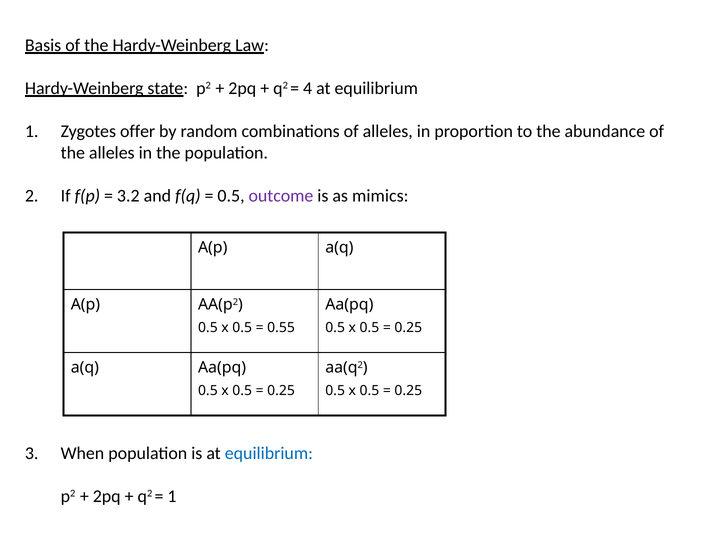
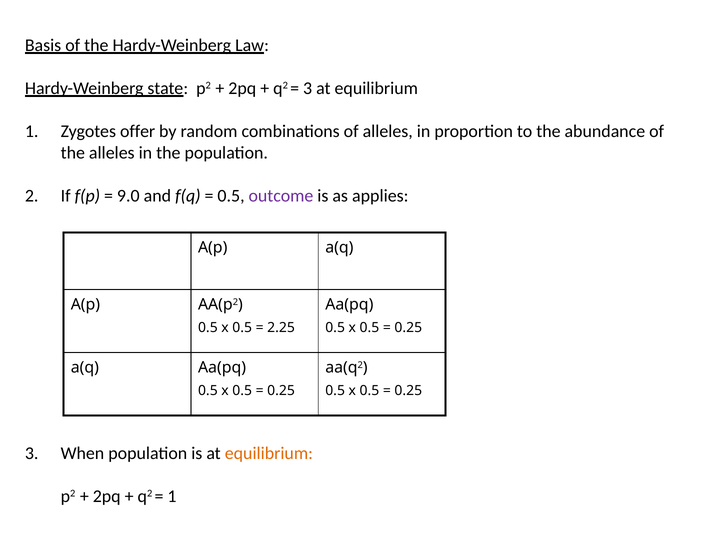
4: 4 -> 3 (308, 88)
3.2: 3.2 -> 9.0 (128, 196)
mimics: mimics -> applies (380, 196)
0.55: 0.55 -> 2.25 (281, 328)
equilibrium colour: blue -> orange (269, 453)
